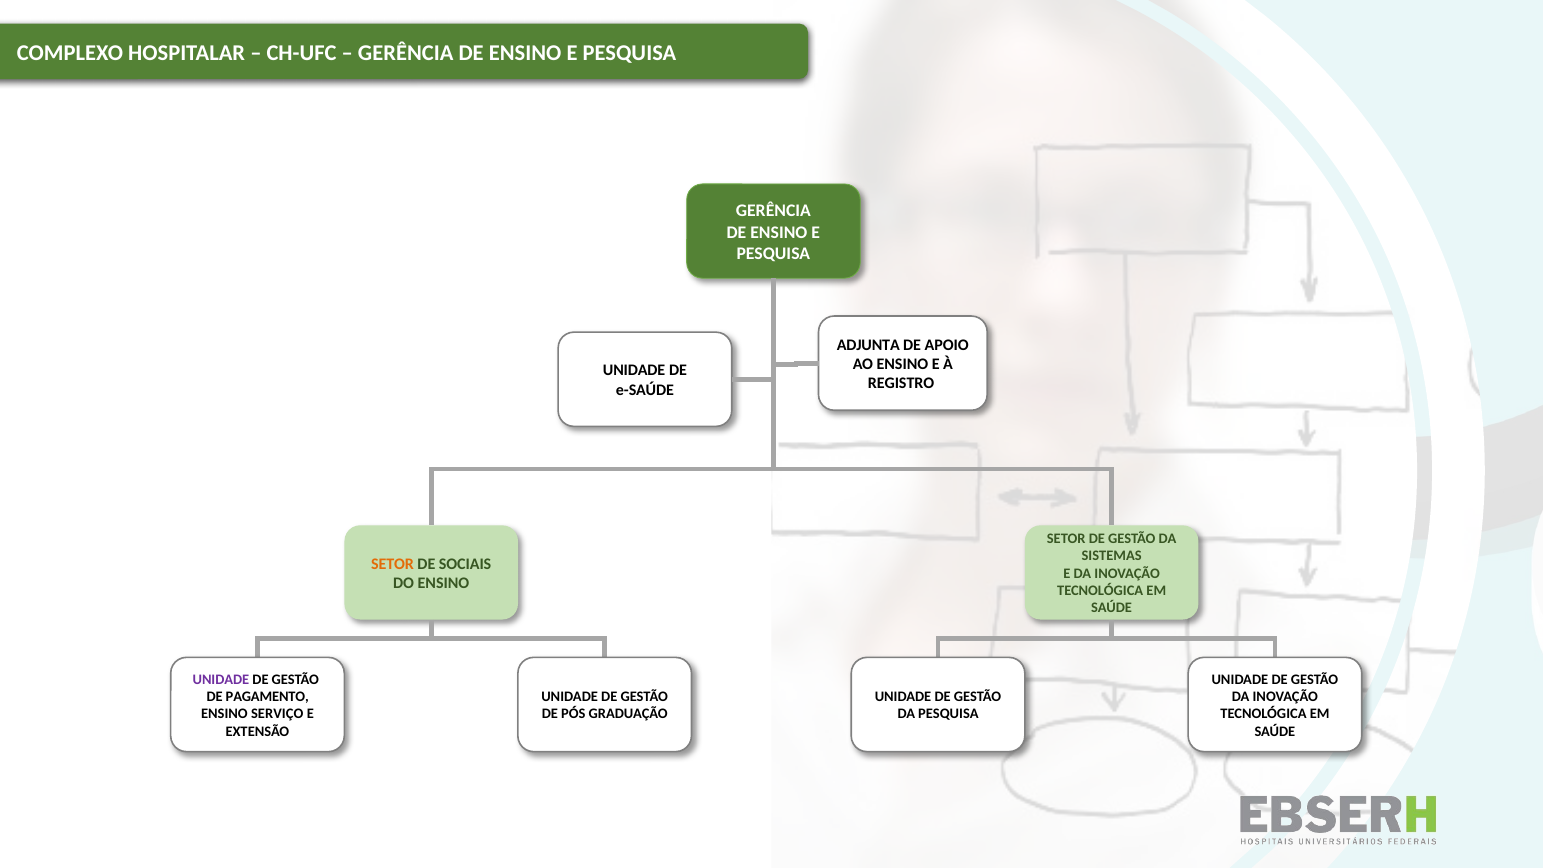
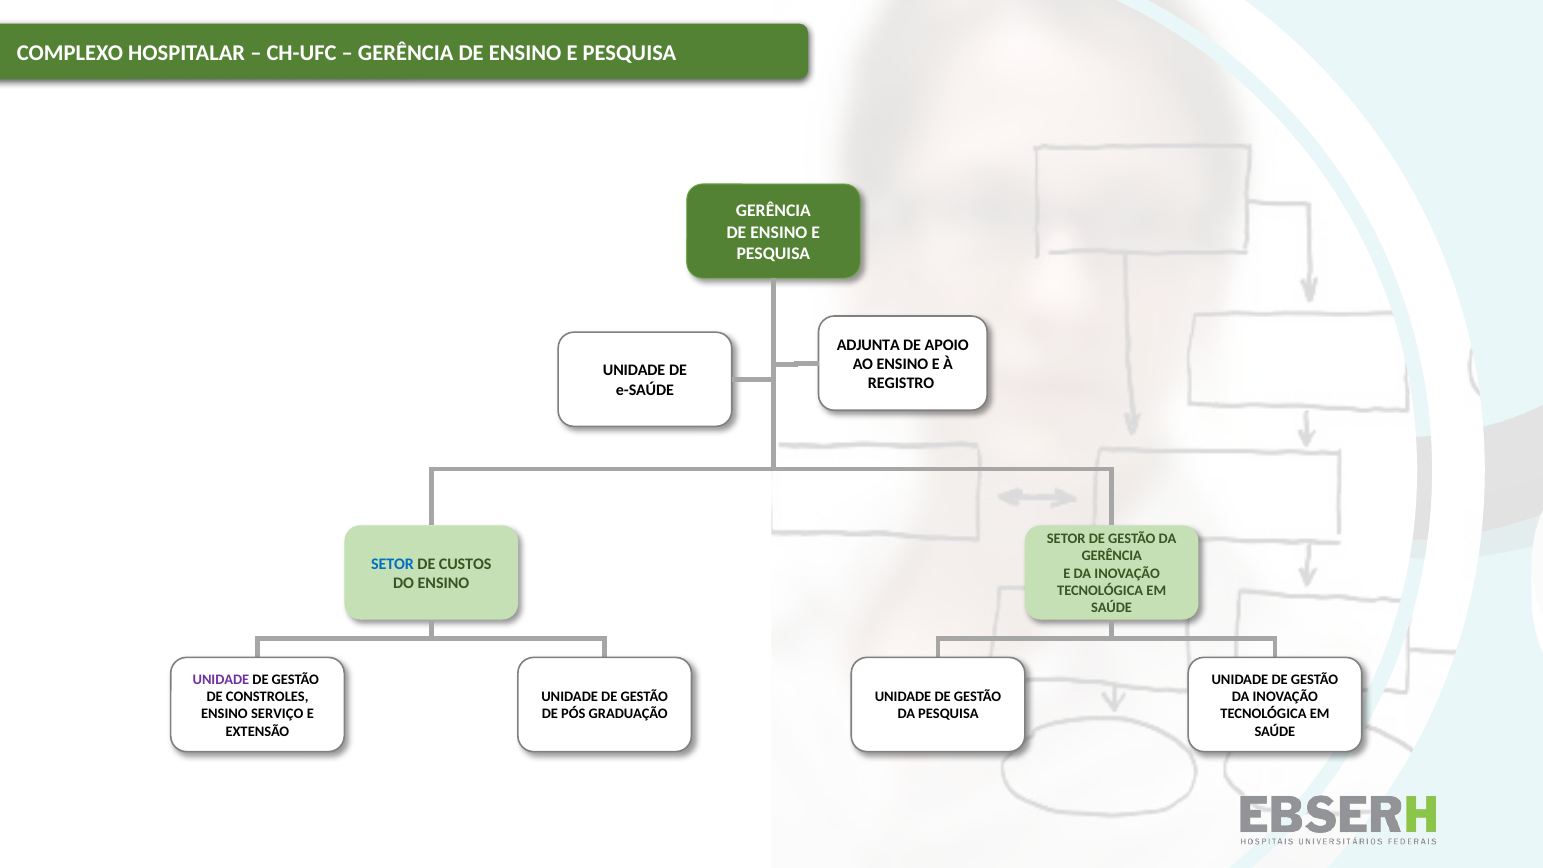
SISTEMAS: SISTEMAS -> GERÊNCIA (1112, 556)
SETOR colour: orange -> blue (393, 564)
SOCIAIS: SOCIAIS -> CUSTOS (465, 564)
PAGAMENTO: PAGAMENTO -> CONSTROLES (267, 697)
